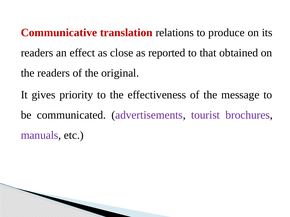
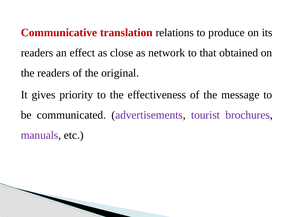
reported: reported -> network (167, 53)
